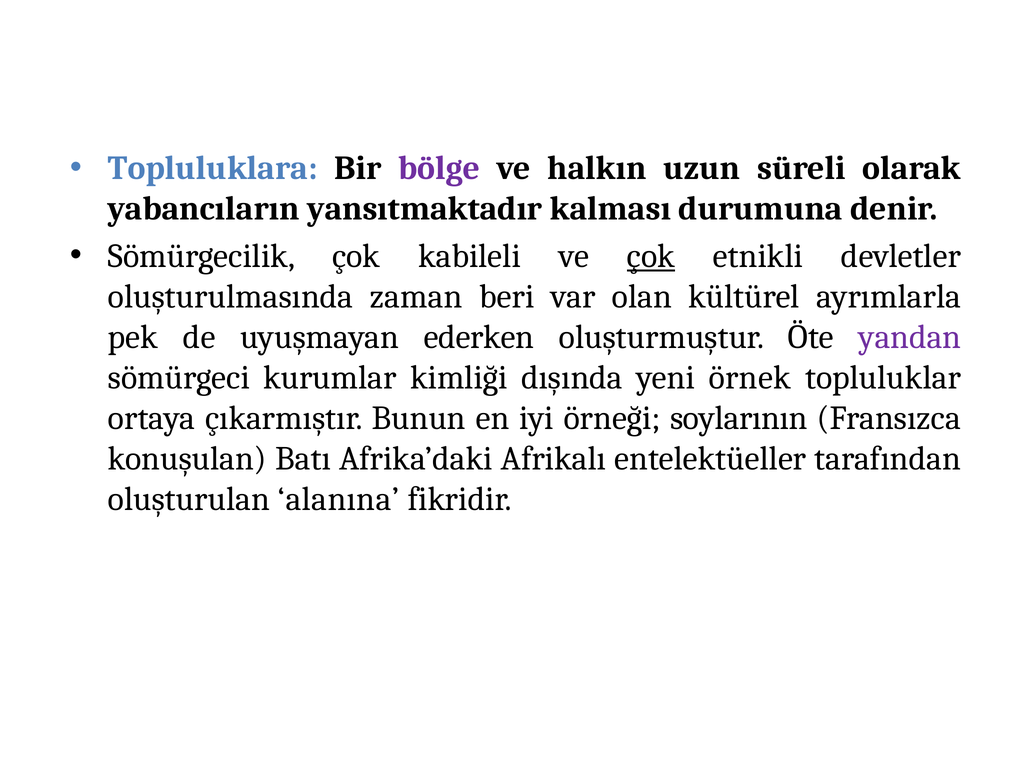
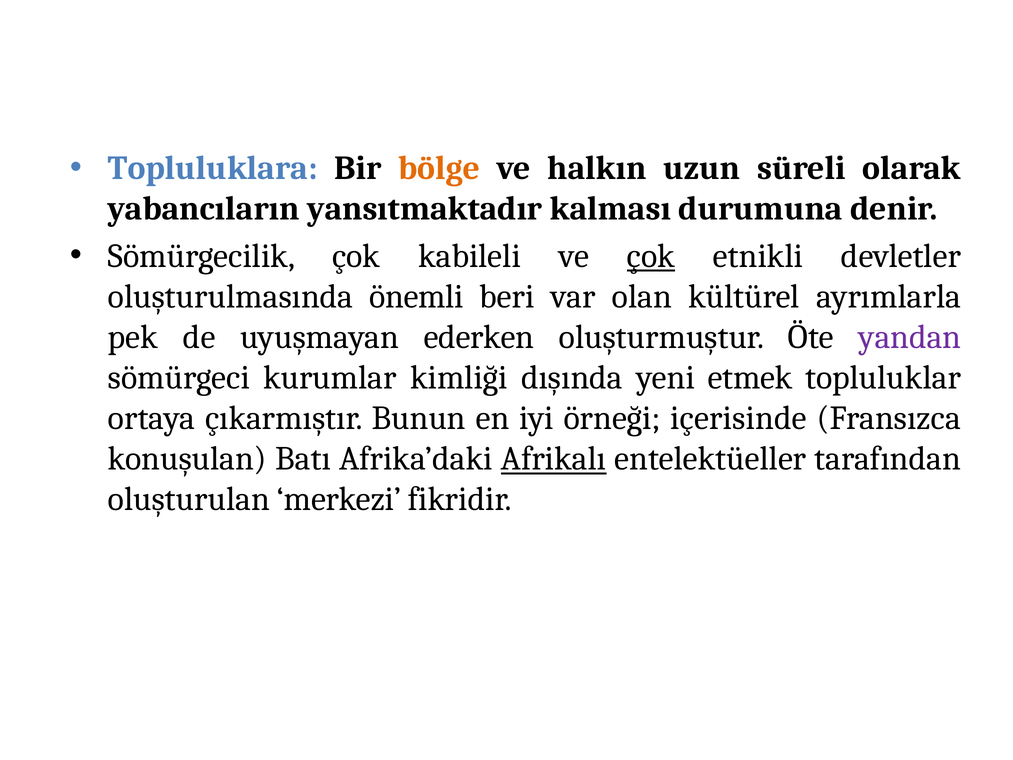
bölge colour: purple -> orange (439, 168)
zaman: zaman -> önemli (417, 297)
örnek: örnek -> etmek (750, 378)
soylarının: soylarının -> içerisinde (739, 418)
Afrikalı underline: none -> present (554, 459)
alanına: alanına -> merkezi (339, 499)
